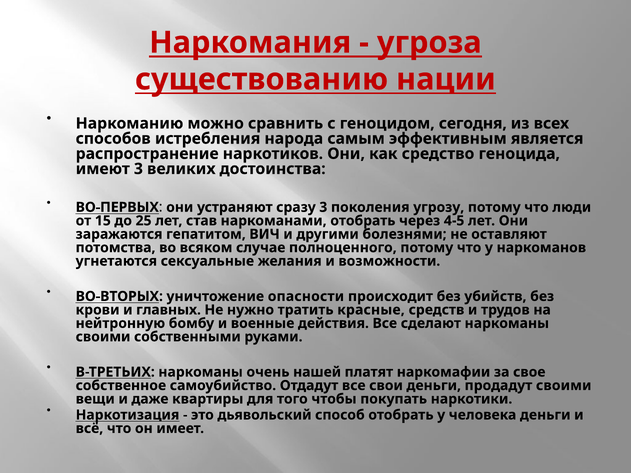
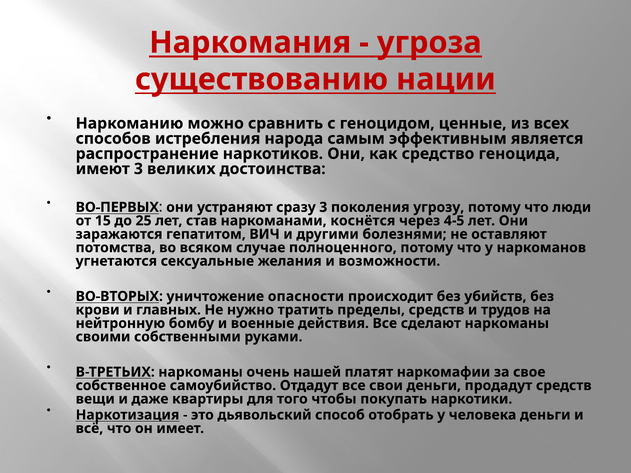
сегодня: сегодня -> ценные (473, 123)
наркоманами отобрать: отобрать -> коснётся (363, 221)
красные: красные -> пределы (371, 310)
продадут своими: своими -> средств (564, 386)
